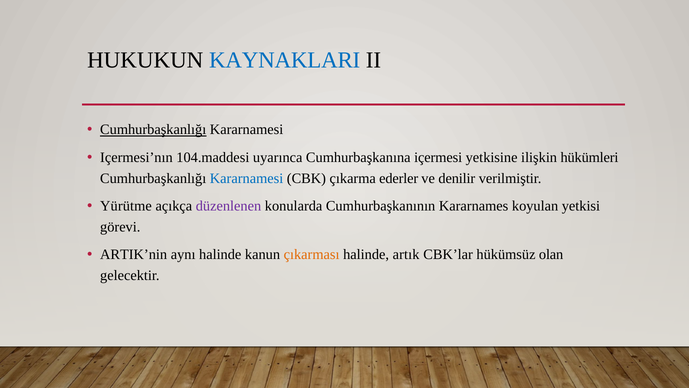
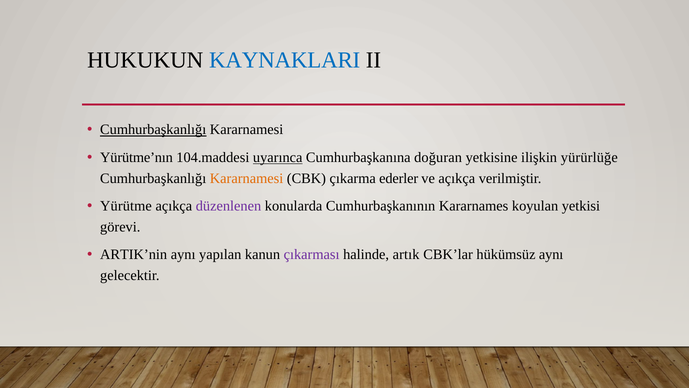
Içermesi’nın: Içermesi’nın -> Yürütme’nın (136, 157)
uyarınca underline: none -> present (278, 157)
içermesi: içermesi -> doğuran (438, 157)
hükümleri: hükümleri -> yürürlüğe (589, 157)
Kararnamesi colour: blue -> orange (247, 178)
ve denilir: denilir -> açıkça (457, 178)
aynı halinde: halinde -> yapılan (220, 254)
çıkarması colour: orange -> purple (312, 254)
hükümsüz olan: olan -> aynı (551, 254)
